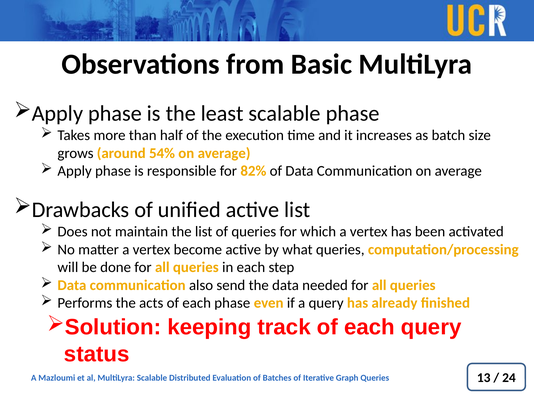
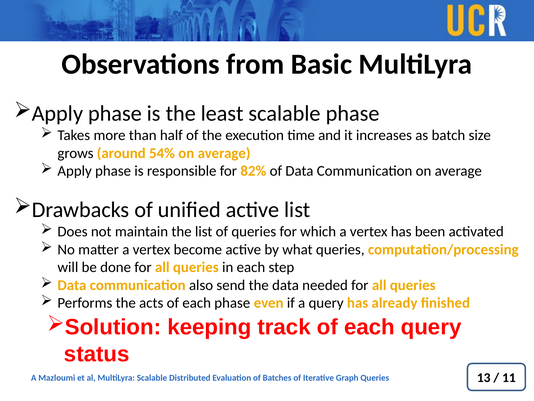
24: 24 -> 11 (509, 377)
